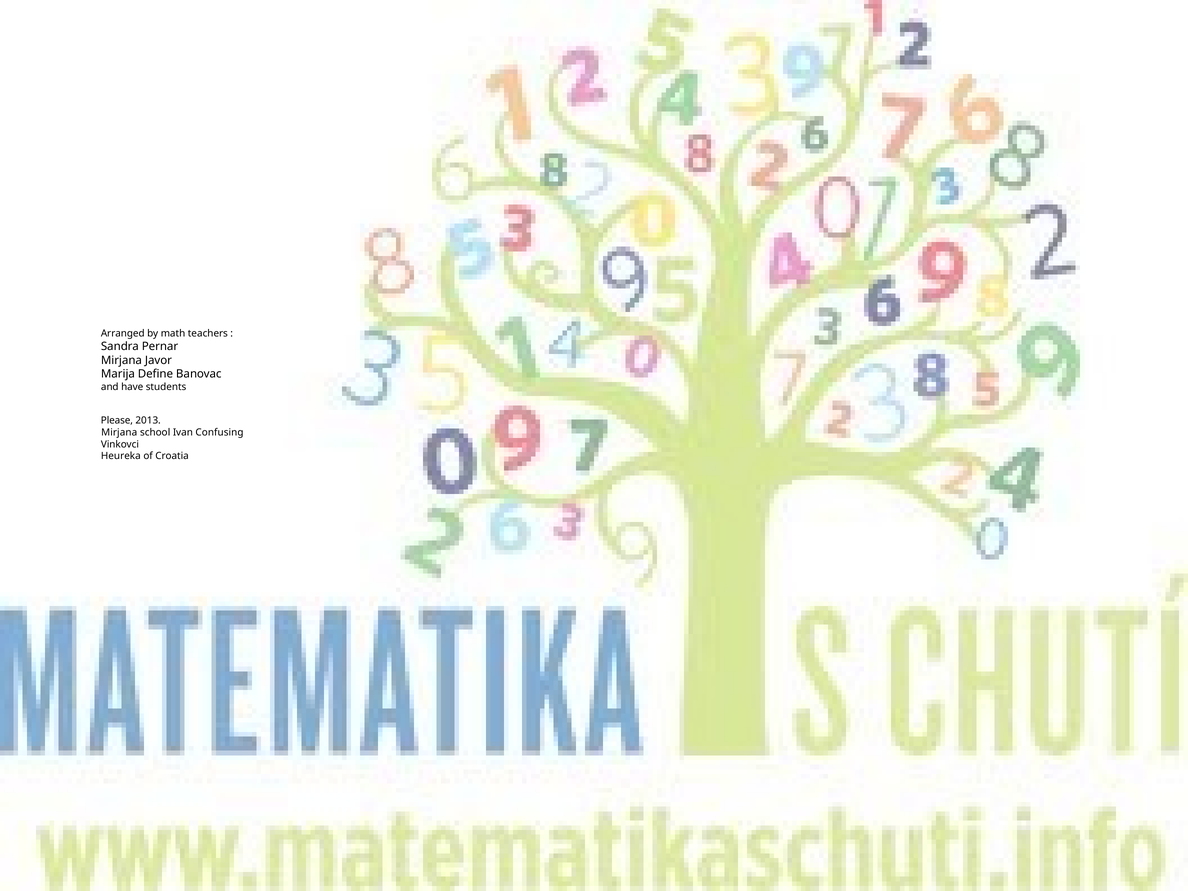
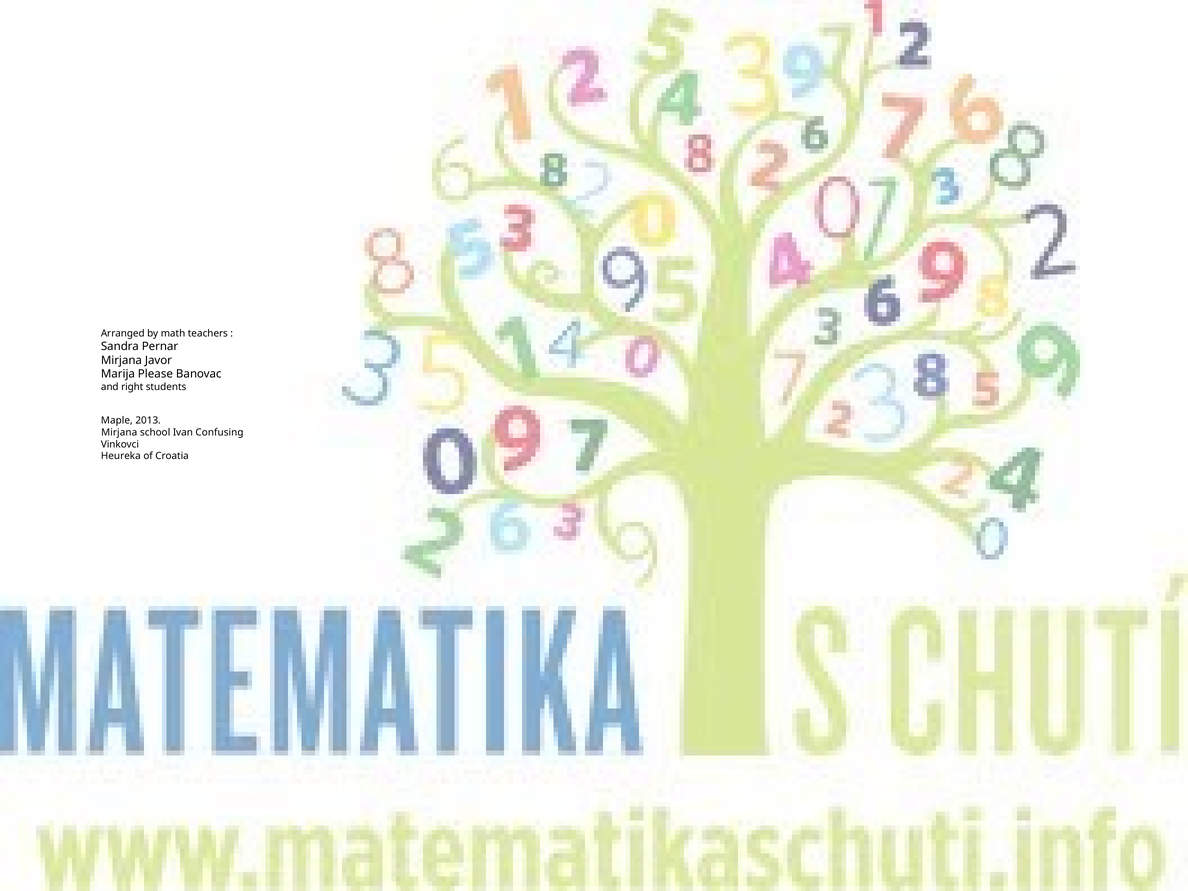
Define: Define -> Please (155, 374)
have: have -> right (132, 387)
Please: Please -> Maple (117, 420)
